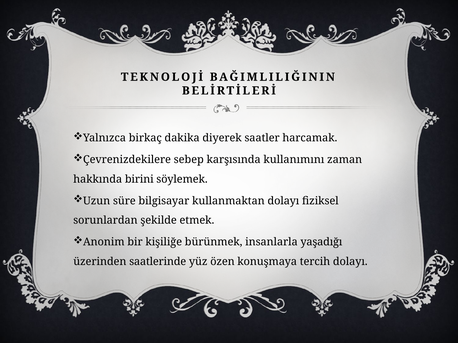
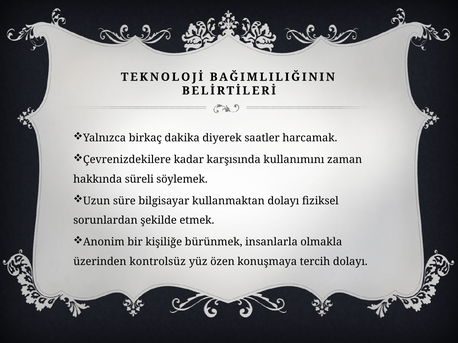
sebep: sebep -> kadar (189, 160)
birini: birini -> süreli (139, 179)
yaşadığı: yaşadığı -> olmakla (321, 242)
saatlerinde: saatlerinde -> kontrolsüz (158, 262)
